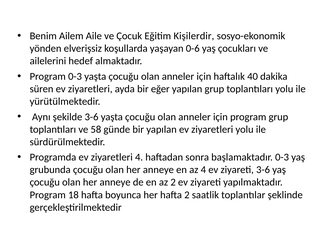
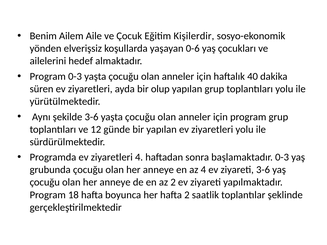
eğer: eğer -> olup (160, 89)
58: 58 -> 12 (96, 129)
